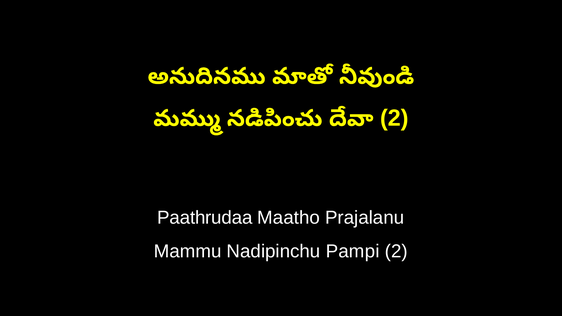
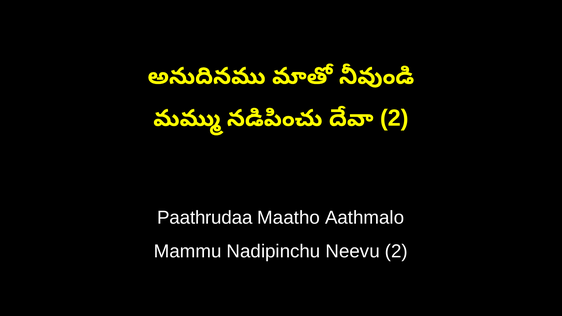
Prajalanu: Prajalanu -> Aathmalo (365, 218)
Pampi: Pampi -> Neevu (353, 251)
